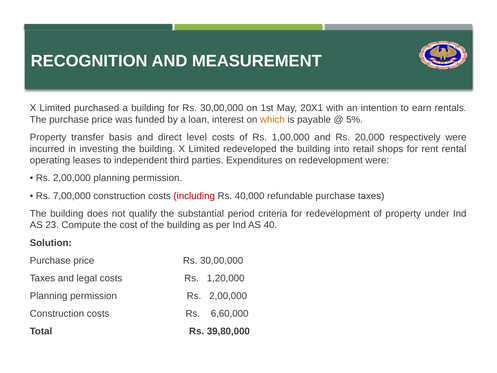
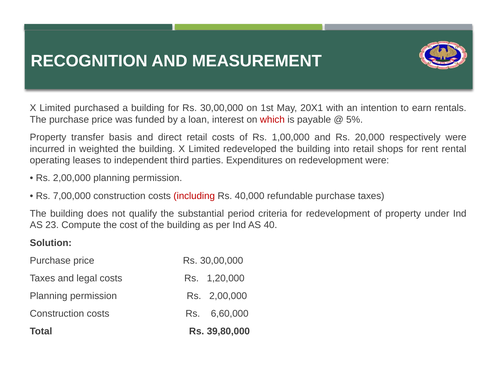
which colour: orange -> red (272, 119)
direct level: level -> retail (197, 137)
investing: investing -> weighted (99, 149)
